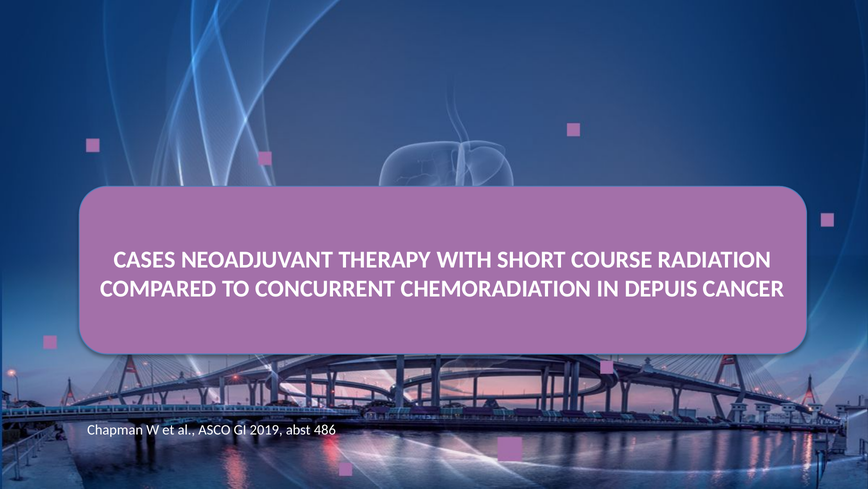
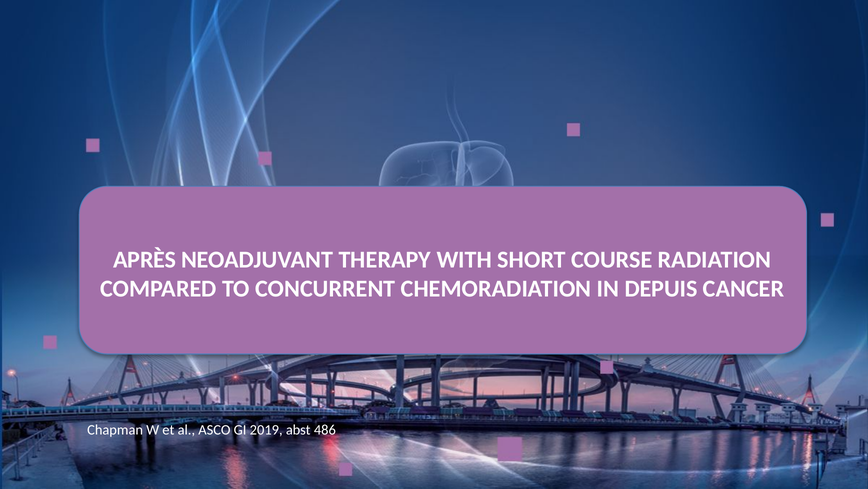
CASES: CASES -> APRÈS (145, 259)
